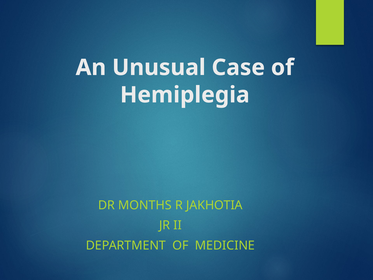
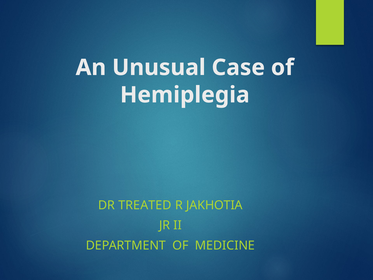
MONTHS: MONTHS -> TREATED (145, 205)
